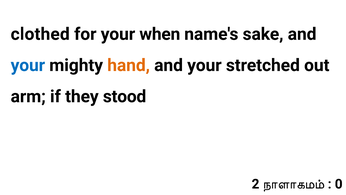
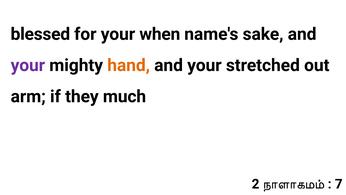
clothed: clothed -> blessed (40, 34)
your colour: blue -> purple (28, 65)
stood: stood -> much (125, 96)
0: 0 -> 7 (339, 184)
